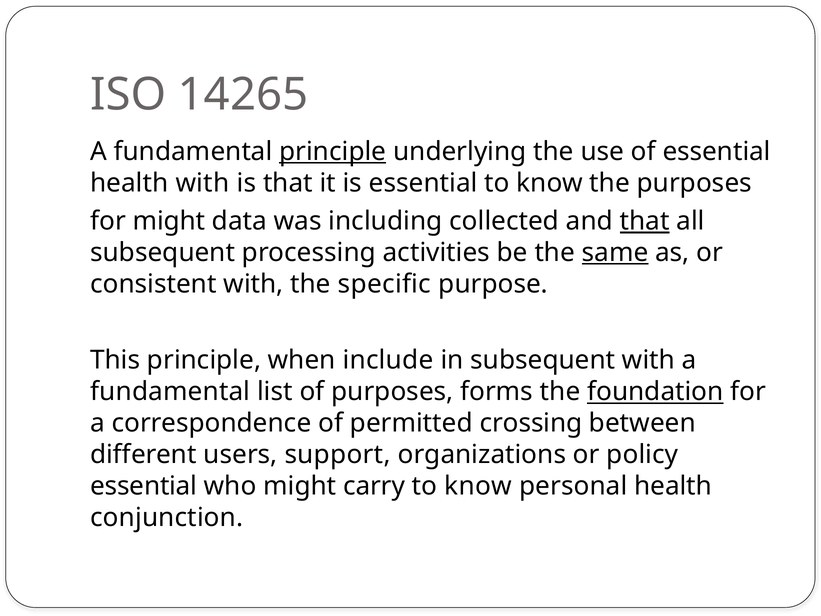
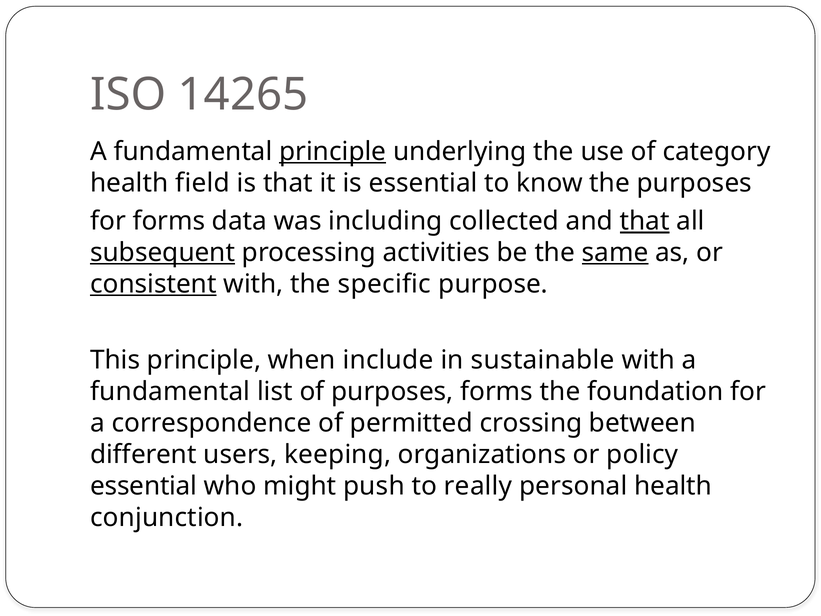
of essential: essential -> category (717, 152)
health with: with -> field (202, 183)
for might: might -> forms (169, 221)
subsequent underline: none -> present (163, 253)
consistent underline: none -> present (153, 284)
in subsequent: subsequent -> sustainable (543, 360)
foundation underline: present -> none (655, 392)
support: support -> keeping (338, 455)
carry: carry -> push (374, 486)
know: know -> really (478, 486)
